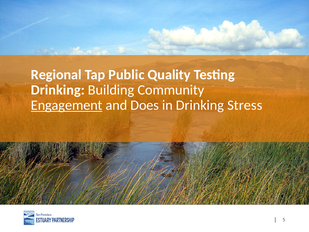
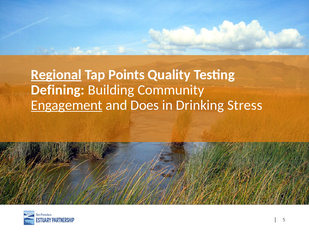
Regional underline: none -> present (56, 75)
Public: Public -> Points (127, 75)
Drinking: Drinking -> Defining (58, 90)
